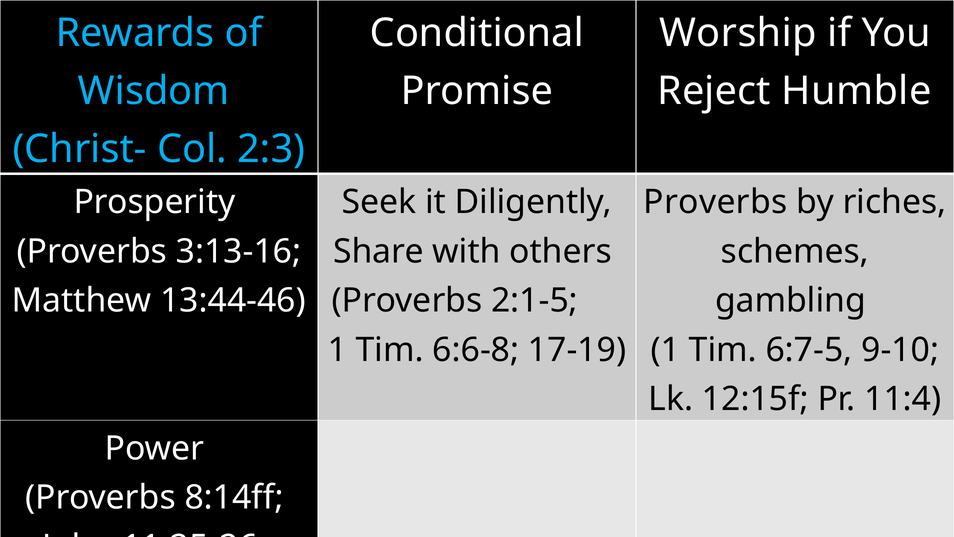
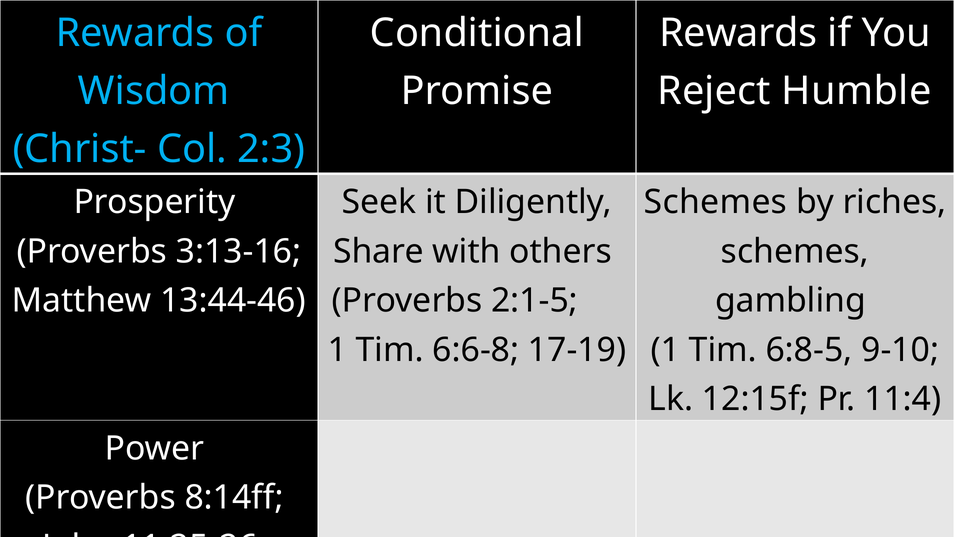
Worship: Worship -> Rewards (738, 33)
Proverbs: Proverbs -> Schemes (715, 202)
6:7-5: 6:7-5 -> 6:8-5 (809, 350)
